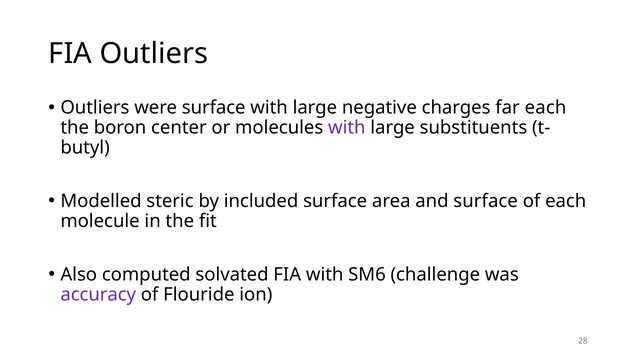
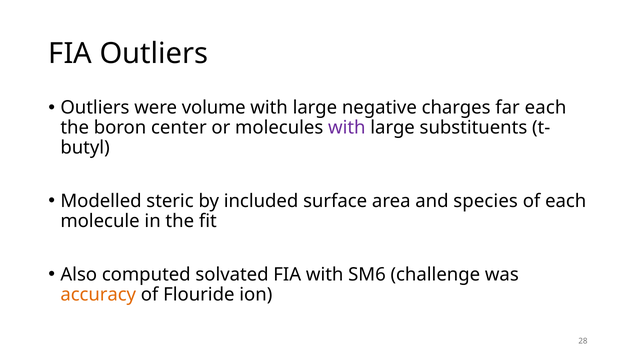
were surface: surface -> volume (214, 108)
and surface: surface -> species (486, 201)
accuracy colour: purple -> orange (98, 294)
